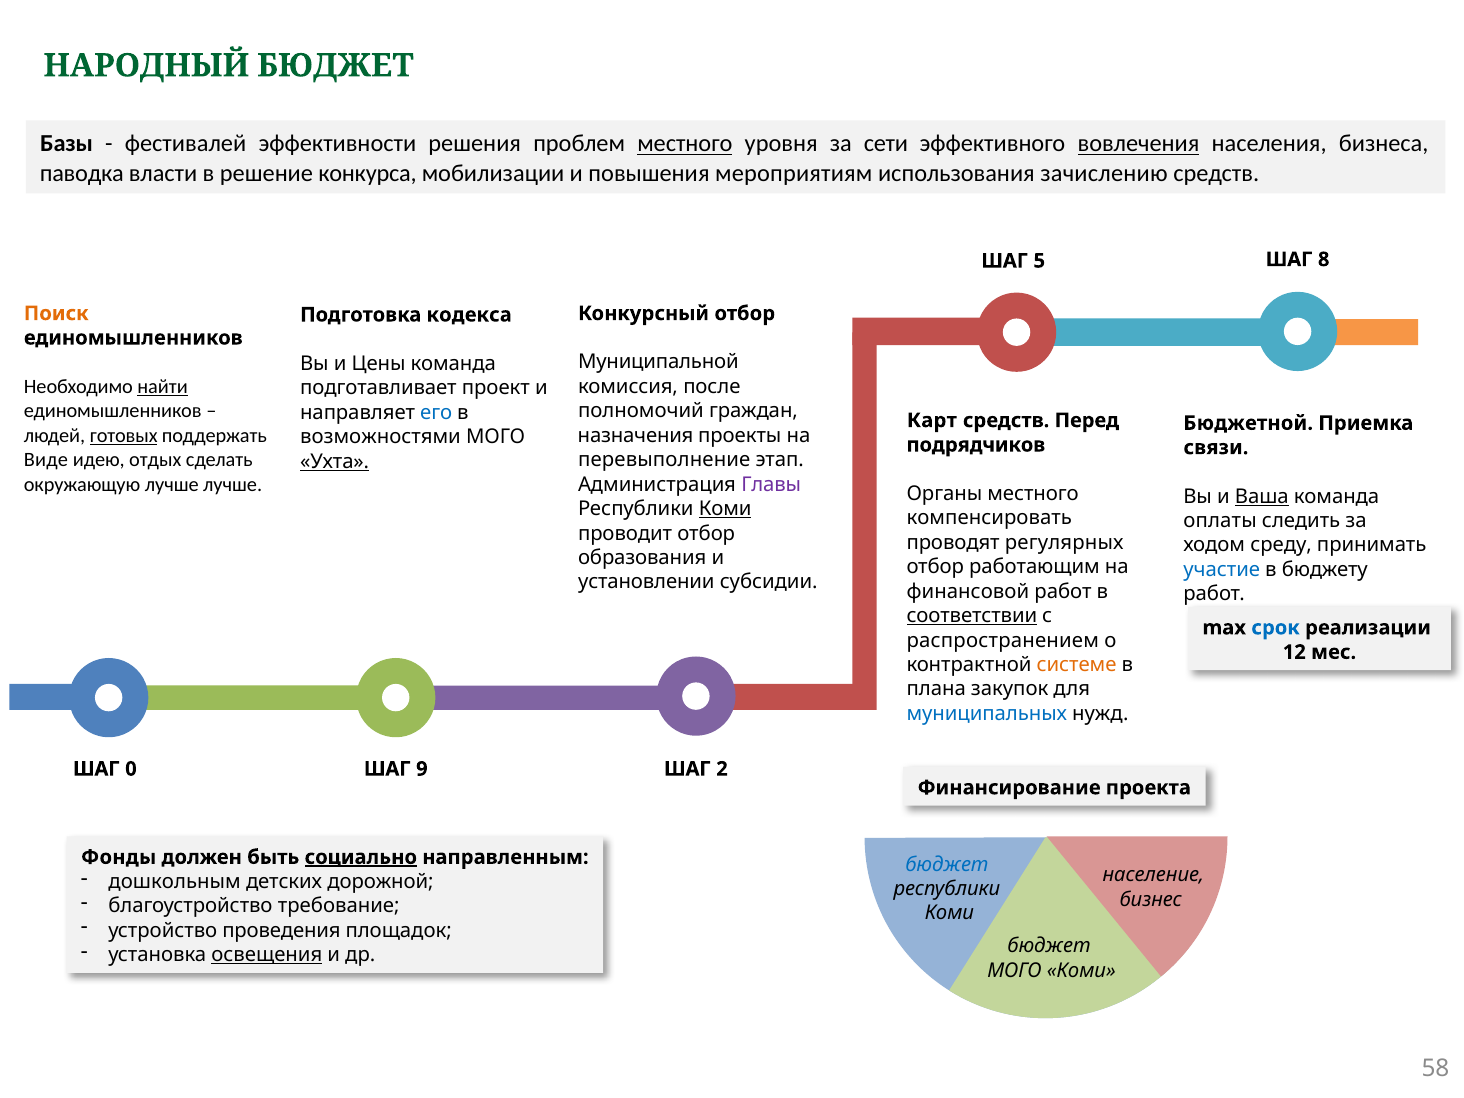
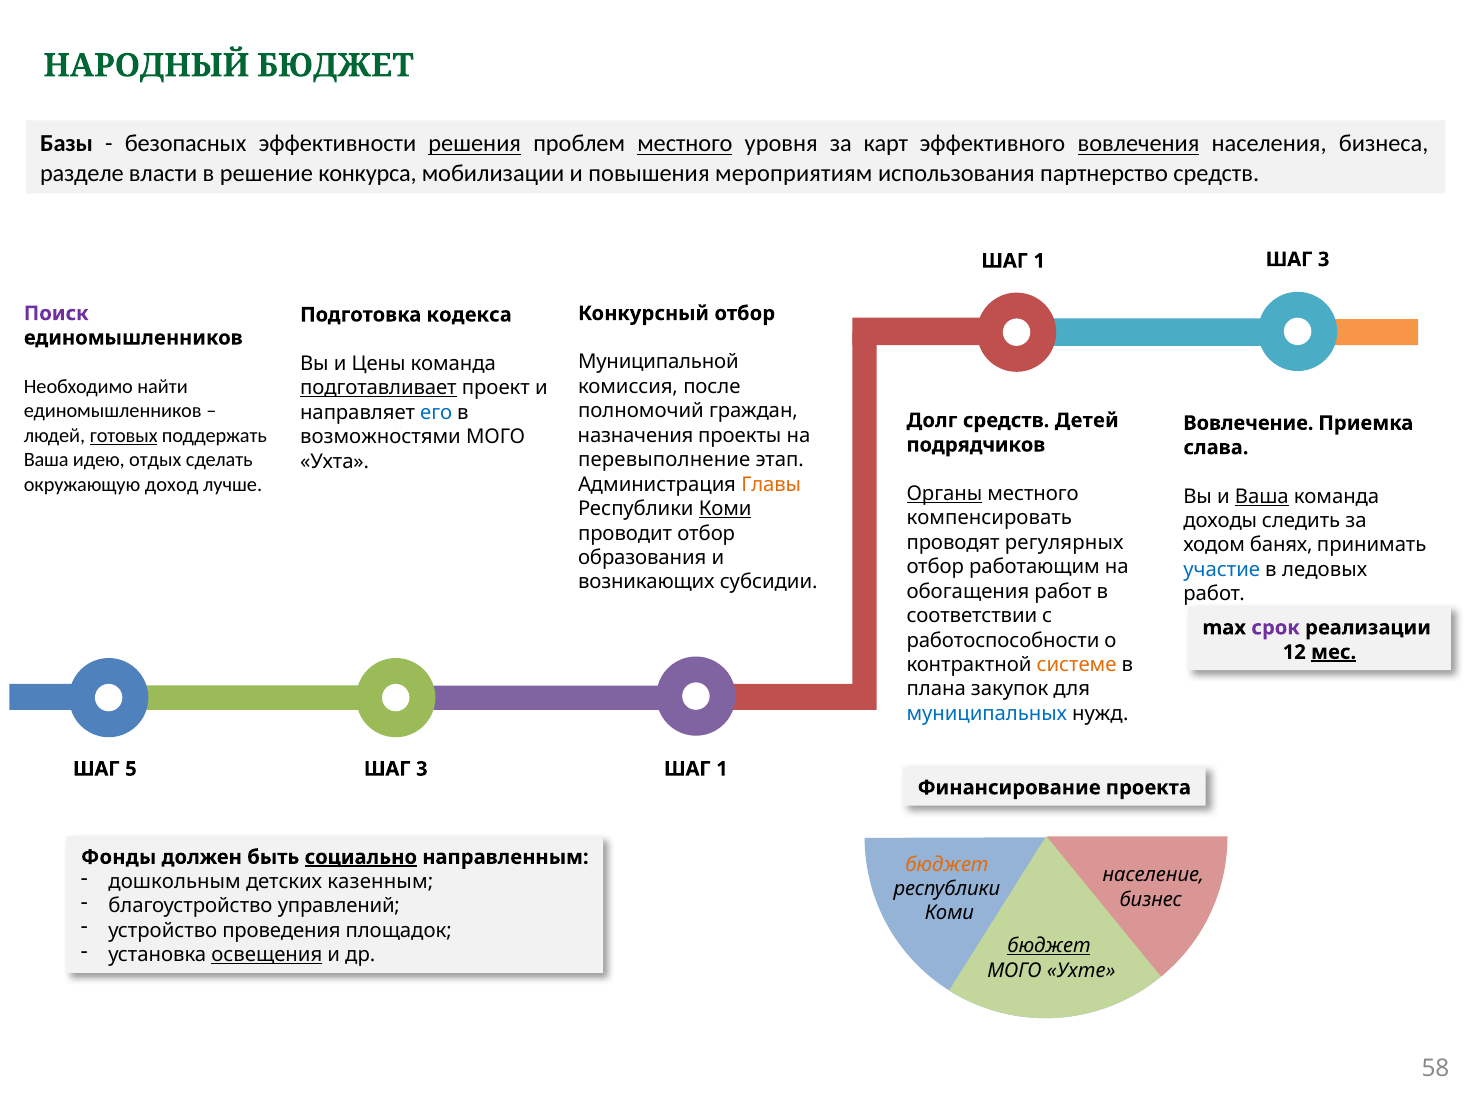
фестивалей: фестивалей -> безопасных (186, 144)
решения underline: none -> present (475, 144)
сети: сети -> карт (886, 144)
паводка: паводка -> разделе (82, 173)
зачислению: зачислению -> партнерство (1104, 173)
5: 5 -> 1 (1039, 261)
8: 8 -> 3 (1324, 259)
Поиск colour: orange -> purple (56, 313)
найти underline: present -> none (163, 387)
подготавливает underline: none -> present (378, 388)
Карт: Карт -> Долг (932, 420)
Перед: Перед -> Детей (1087, 420)
Бюджетной: Бюджетной -> Вовлечение (1248, 423)
связи: связи -> слава (1216, 448)
Виде: Виде -> Ваша (46, 460)
Ухта underline: present -> none (335, 461)
окружающую лучше: лучше -> доход (172, 484)
Главы colour: purple -> orange (771, 484)
Органы underline: none -> present (944, 494)
оплаты: оплаты -> доходы (1220, 521)
среду: среду -> банях (1281, 545)
бюджету: бюджету -> ледовых (1325, 570)
установлении: установлении -> возникающих (646, 582)
финансовой: финансовой -> обогащения (968, 592)
соответствии underline: present -> none (972, 616)
срок colour: blue -> purple (1276, 628)
распространением: распространением -> работоспособности (1003, 640)
мес underline: none -> present (1334, 652)
0: 0 -> 5 (131, 769)
9: 9 -> 3 (422, 769)
2: 2 -> 1 (722, 769)
бюджет colour: blue -> orange (947, 864)
дорожной: дорожной -> казенным (380, 882)
требование: требование -> управлений (339, 906)
бюджет underline: none -> present (1049, 946)
МОГО Коми: Коми -> Ухте (1081, 970)
